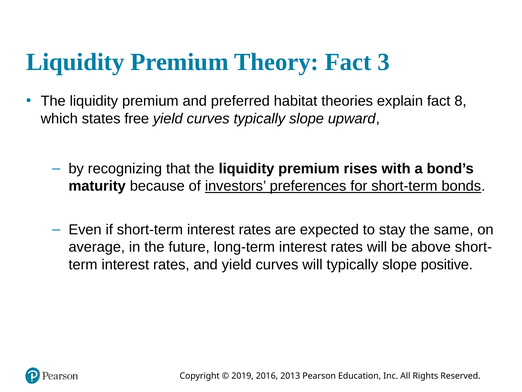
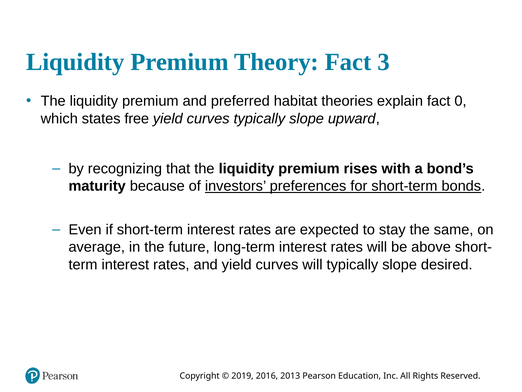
8: 8 -> 0 (461, 101)
positive: positive -> desired (447, 264)
